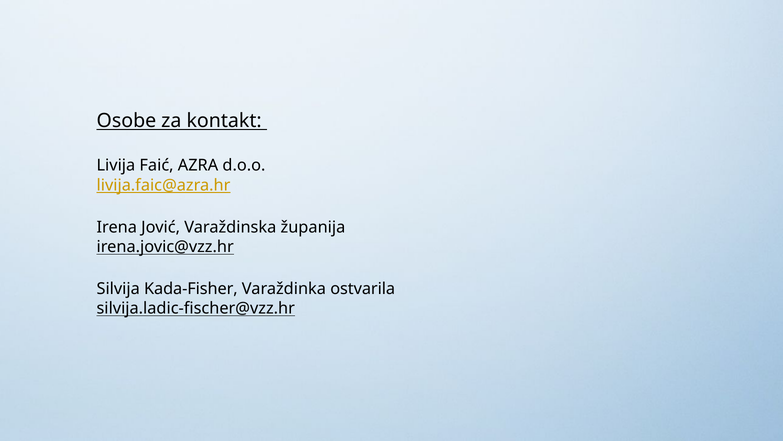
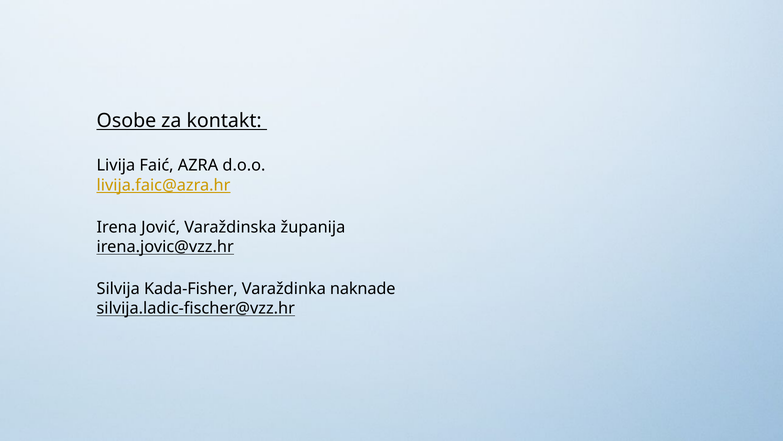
ostvarila: ostvarila -> naknade (363, 288)
